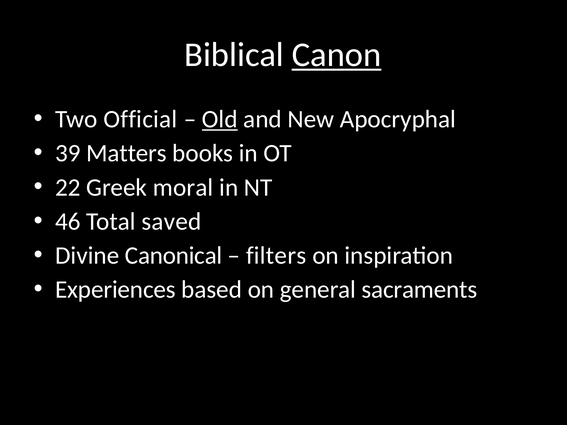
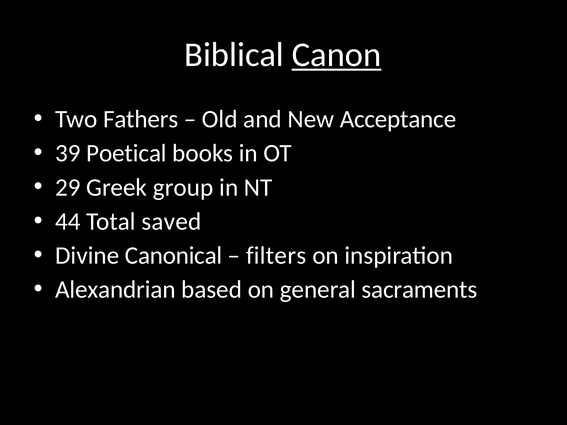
Official: Official -> Fathers (141, 119)
Old underline: present -> none (220, 119)
Apocryphal: Apocryphal -> Acceptance (398, 119)
Matters: Matters -> Poetical (126, 153)
22: 22 -> 29 (68, 187)
moral: moral -> group (183, 187)
46: 46 -> 44 (68, 222)
Experiences: Experiences -> Alexandrian (115, 290)
